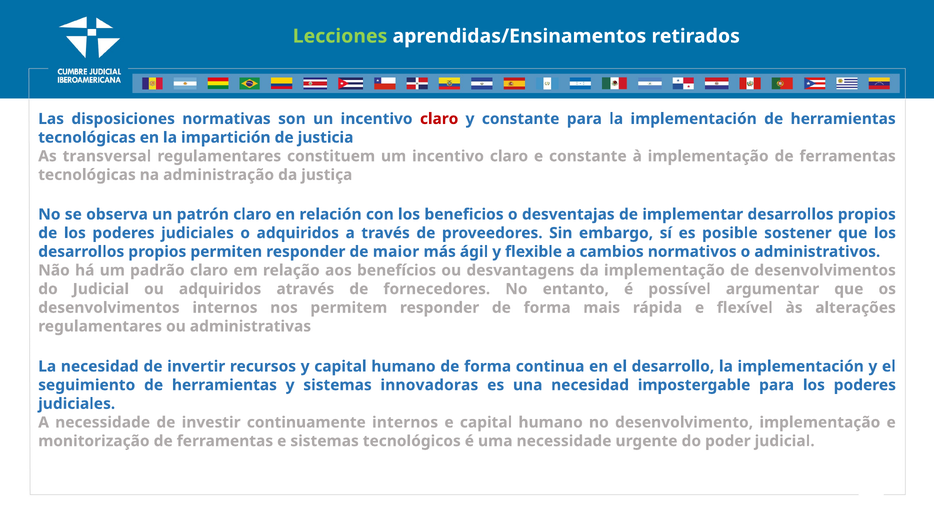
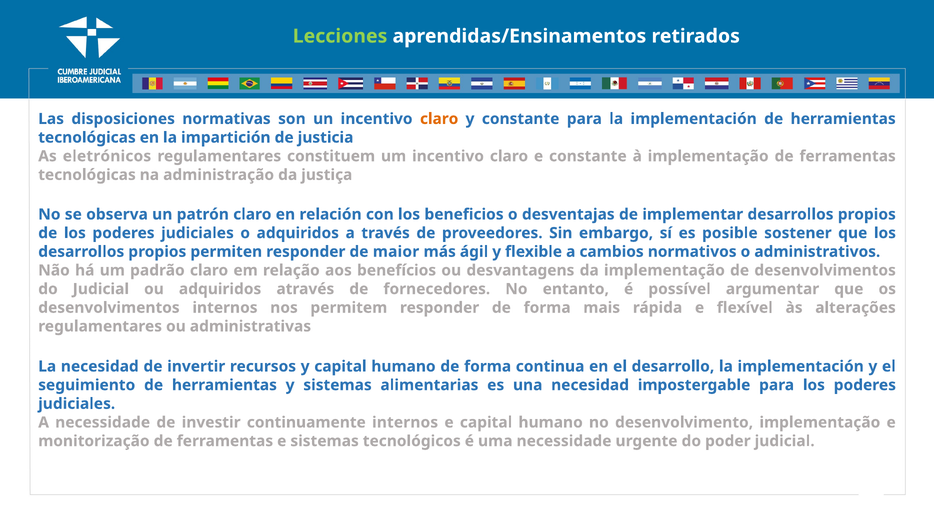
claro colour: red -> orange (439, 119)
transversal: transversal -> eletrónicos (107, 156)
innovadoras: innovadoras -> alimentarias (429, 385)
